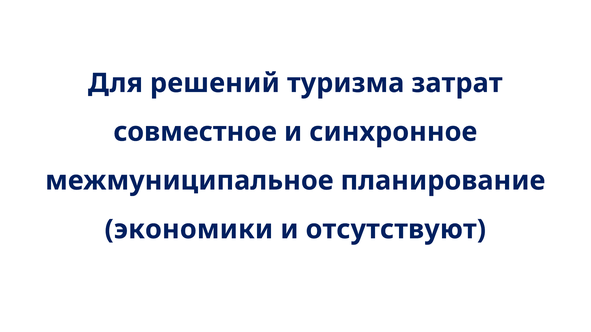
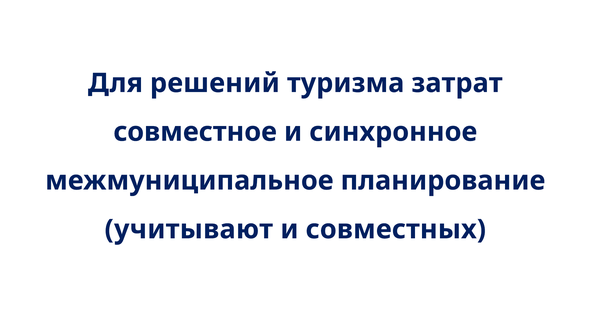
экономики: экономики -> учитывают (189, 230)
отсутствуют: отсутствуют -> совместных (396, 230)
